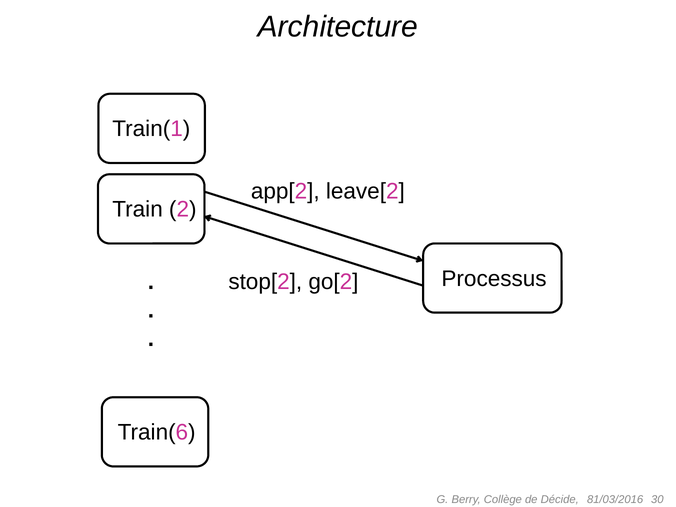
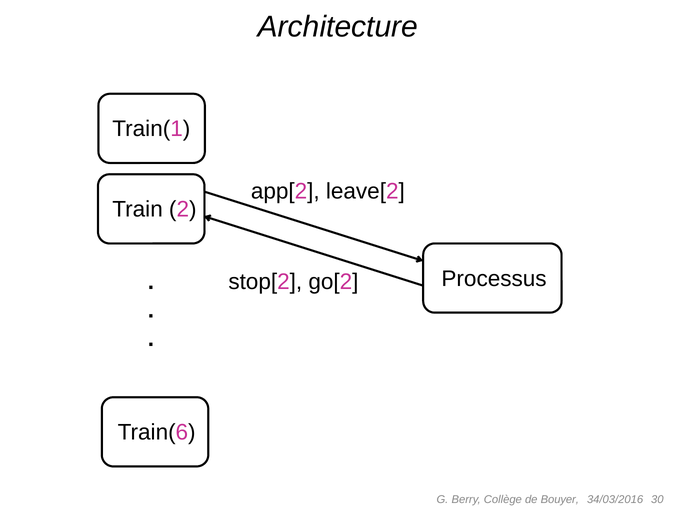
Décide: Décide -> Bouyer (560, 499)
81/03/2016: 81/03/2016 -> 34/03/2016 (615, 499)
